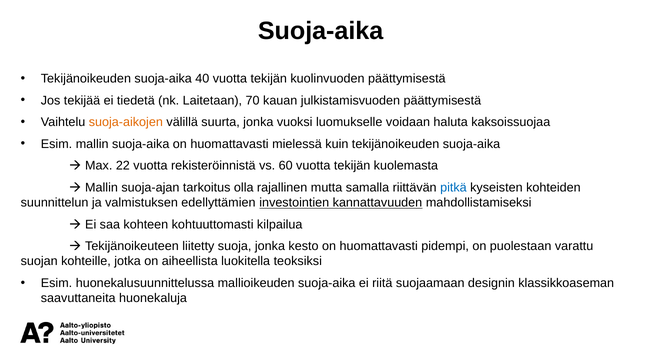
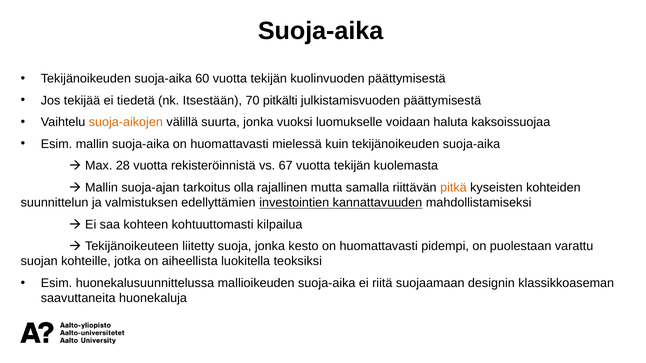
40: 40 -> 60 (202, 79)
Laitetaan: Laitetaan -> Itsestään (212, 100)
kauan: kauan -> pitkälti (280, 100)
22: 22 -> 28 (123, 166)
60: 60 -> 67 (286, 166)
pitkä colour: blue -> orange (453, 188)
